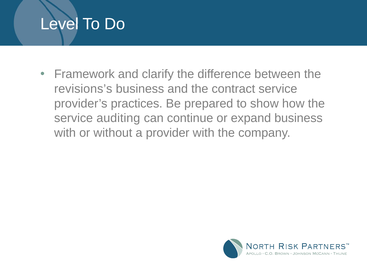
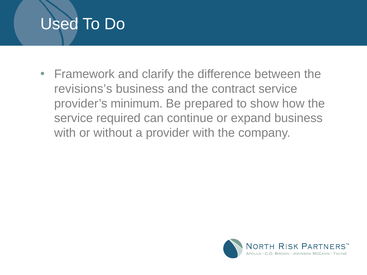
Level: Level -> Used (59, 24)
practices: practices -> minimum (137, 104)
auditing: auditing -> required (118, 118)
